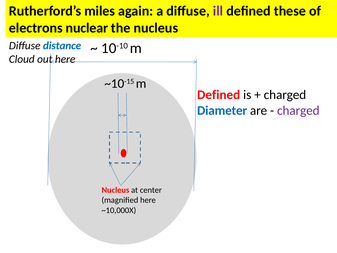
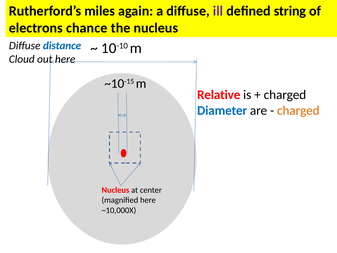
these: these -> string (290, 11)
nuclear: nuclear -> chance (87, 28)
Defined: Defined -> Relative (219, 95)
charged colour: purple -> orange (298, 110)
